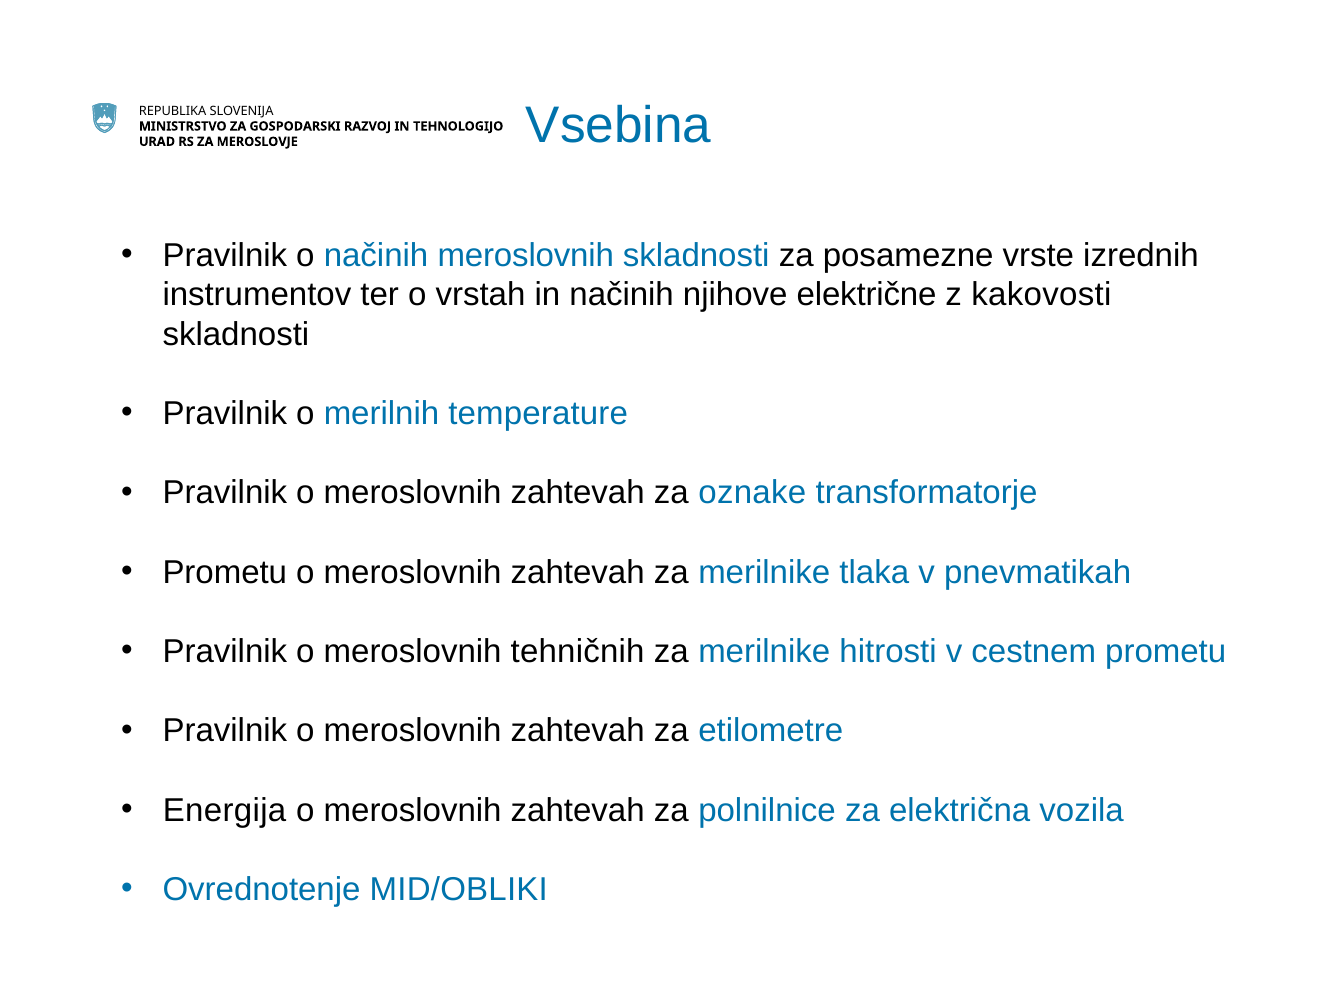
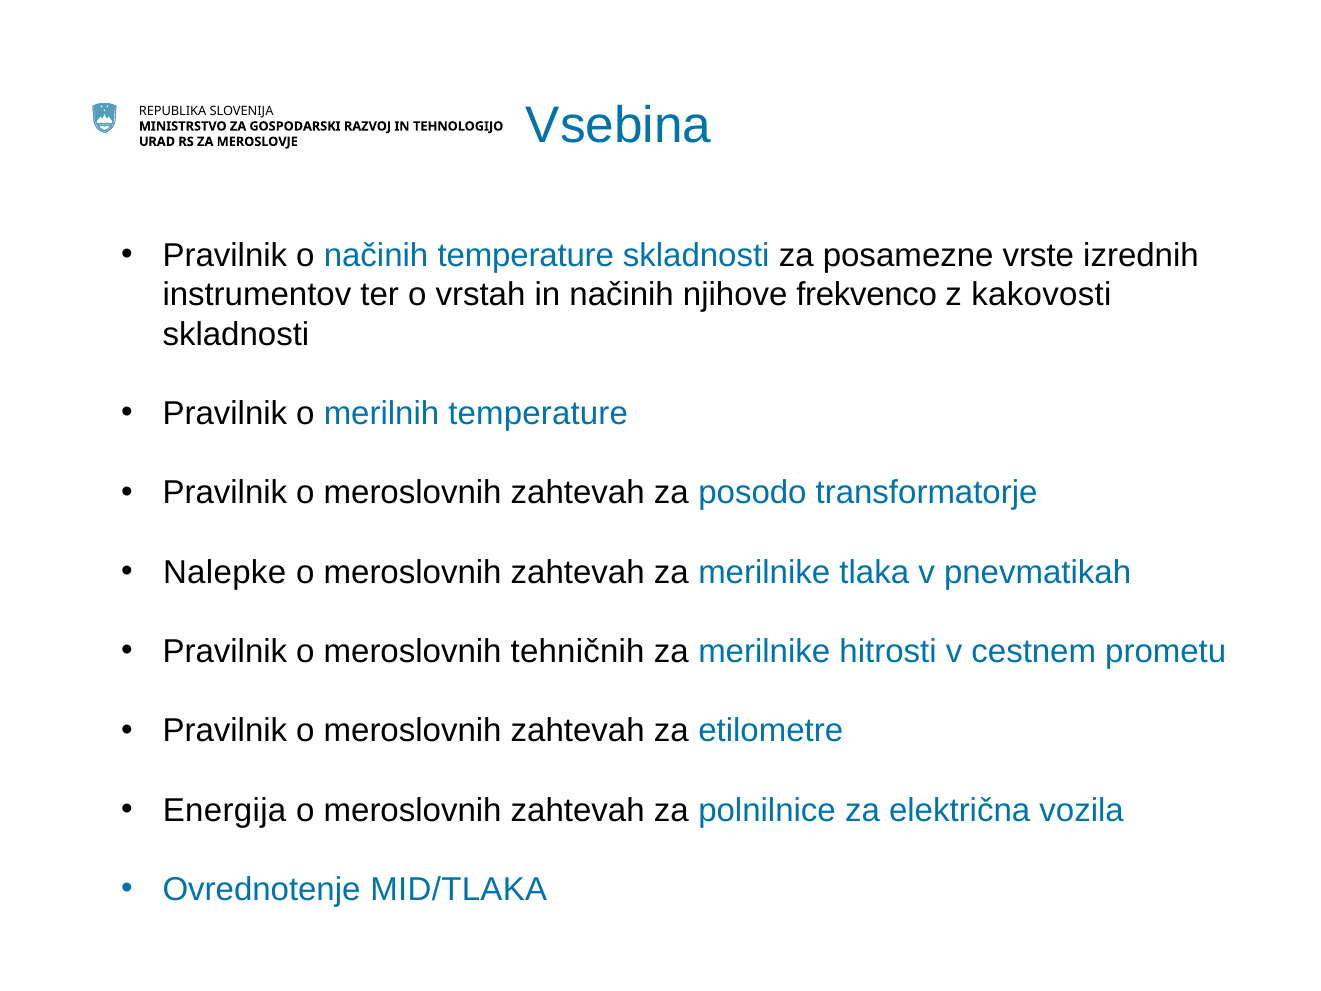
načinih meroslovnih: meroslovnih -> temperature (526, 255)
električne: električne -> frekvenco (867, 295)
oznake: oznake -> posodo (752, 493)
Prometu: Prometu -> Nalepke (225, 572)
MID/OBLIKI: MID/OBLIKI -> MID/TLAKA (459, 889)
